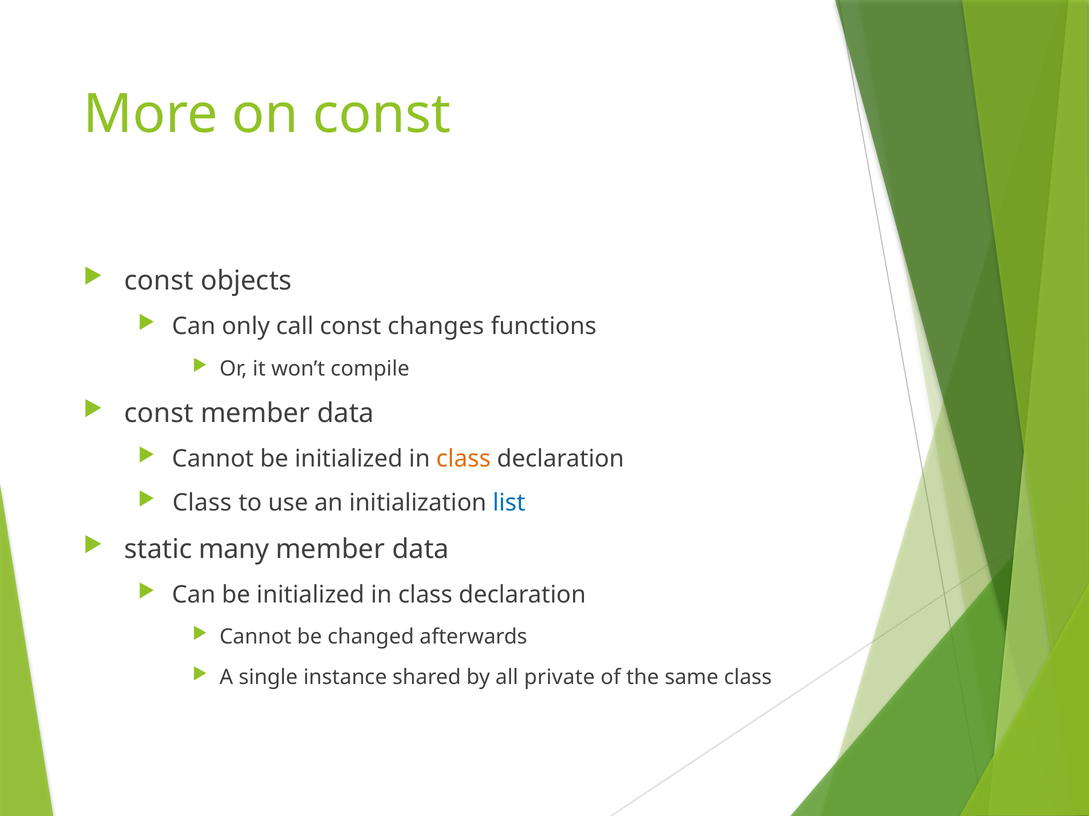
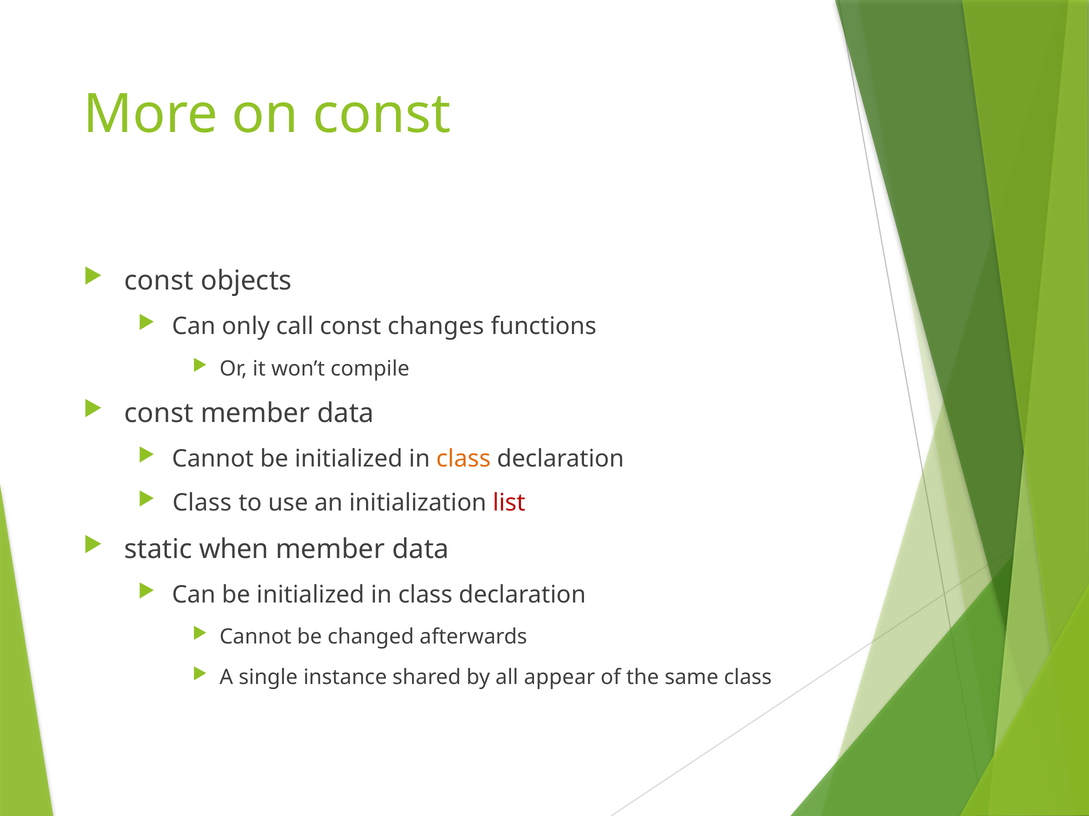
list colour: blue -> red (509, 503)
many: many -> when (234, 550)
private: private -> appear (560, 678)
